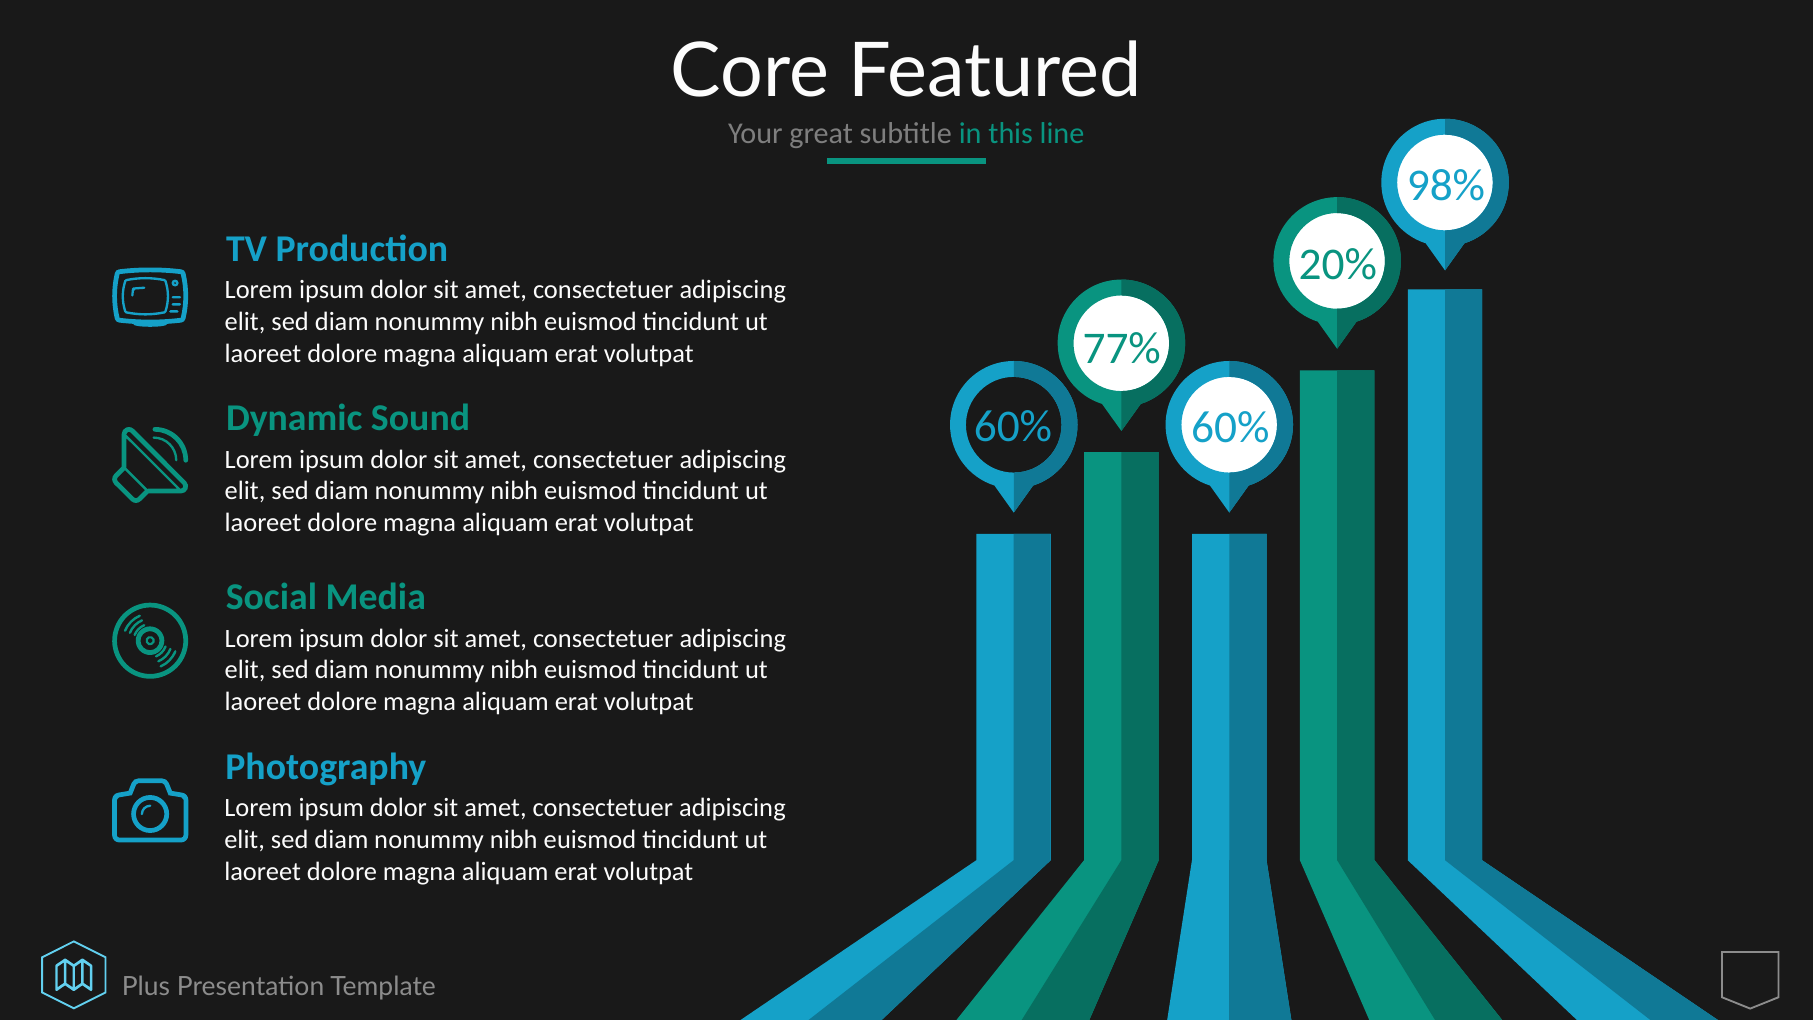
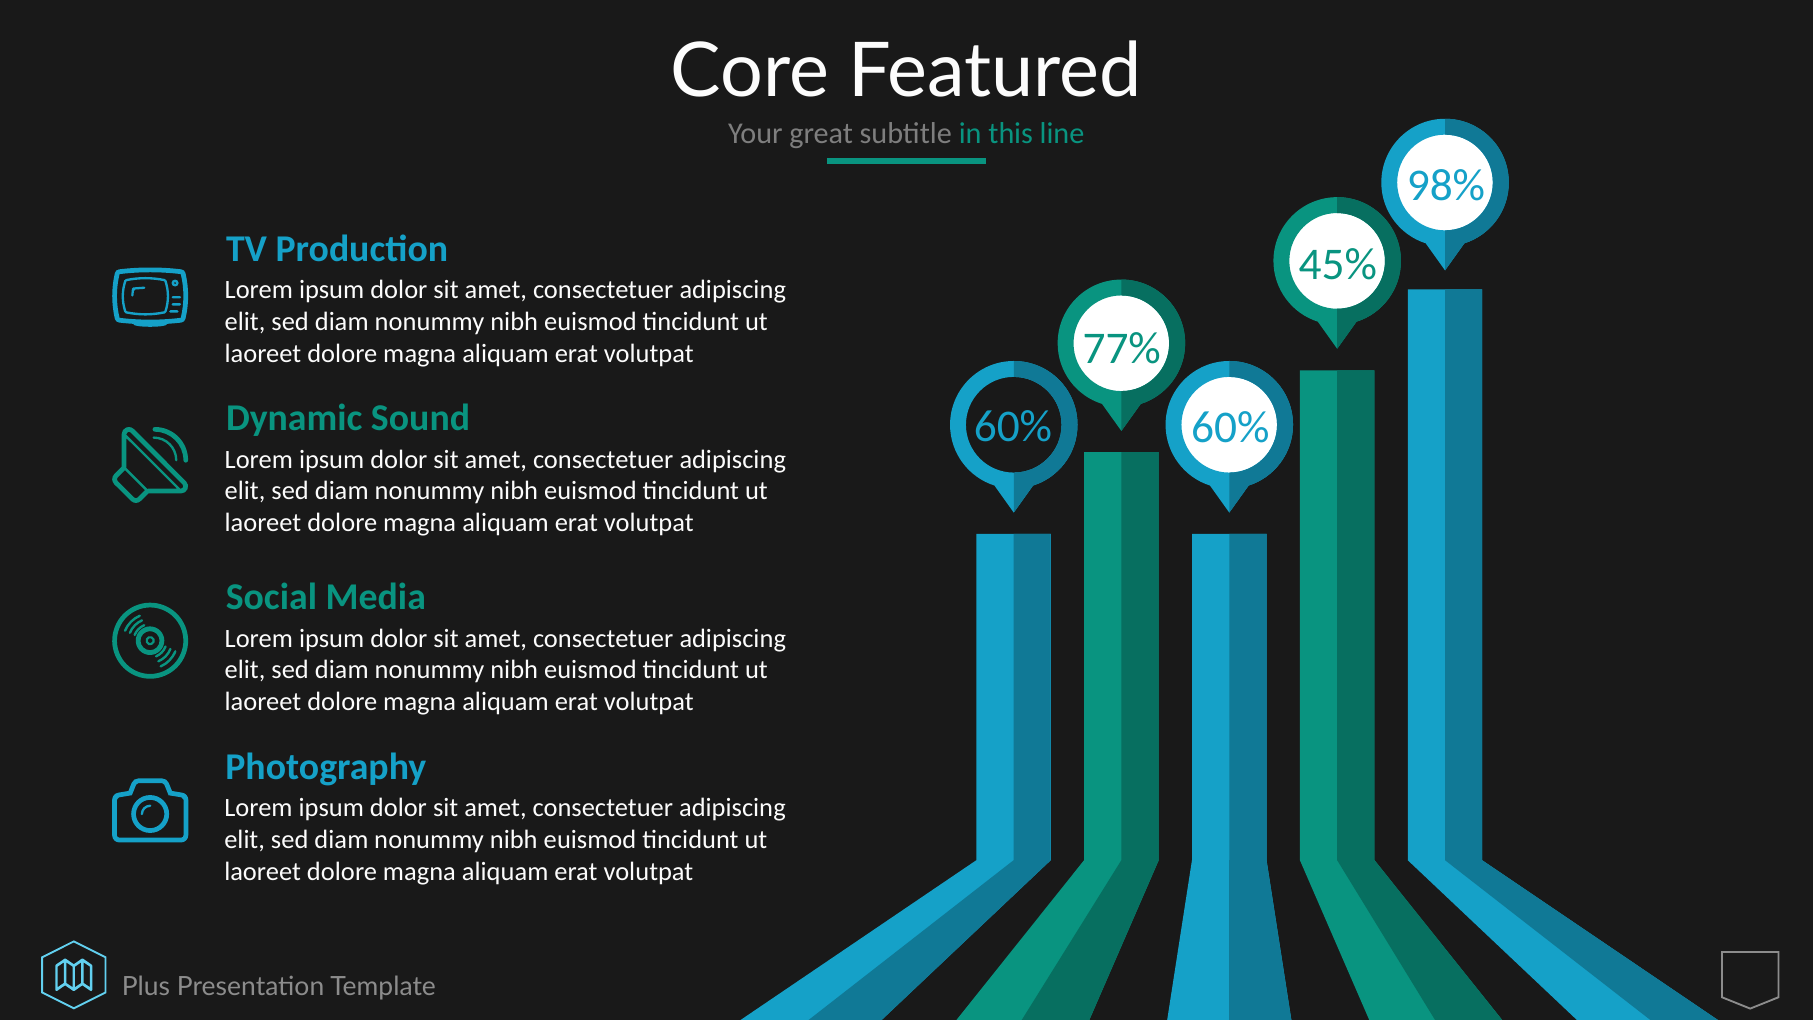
20%: 20% -> 45% (1338, 264)
